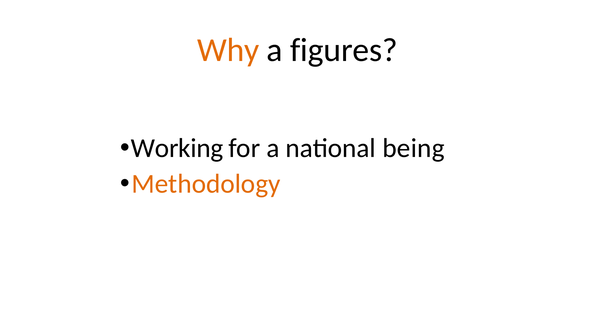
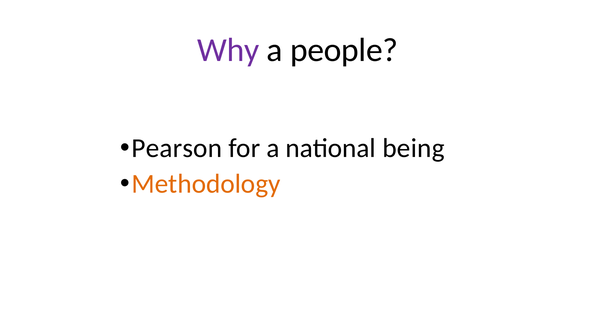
Why colour: orange -> purple (228, 50)
figures: figures -> people (344, 50)
Working: Working -> Pearson (177, 148)
